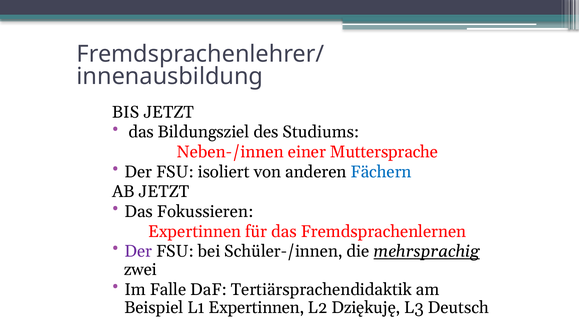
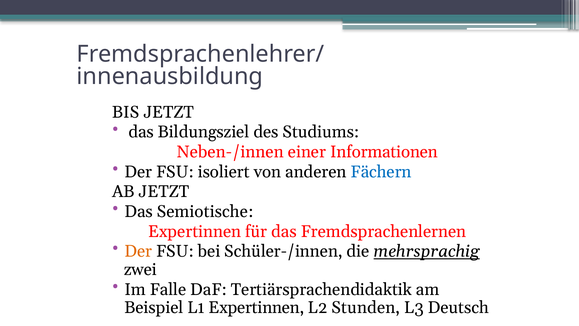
Muttersprache: Muttersprache -> Informationen (384, 152)
Fokussieren: Fokussieren -> Semiotische (205, 211)
Der colour: purple -> orange (138, 251)
Dziękuję: Dziękuję -> Stunden (366, 307)
